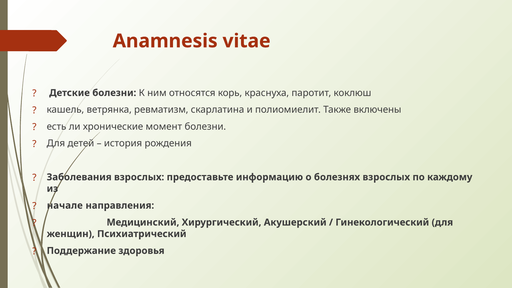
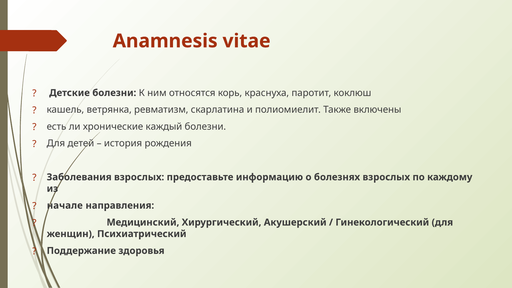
момент: момент -> каждый (164, 127)
